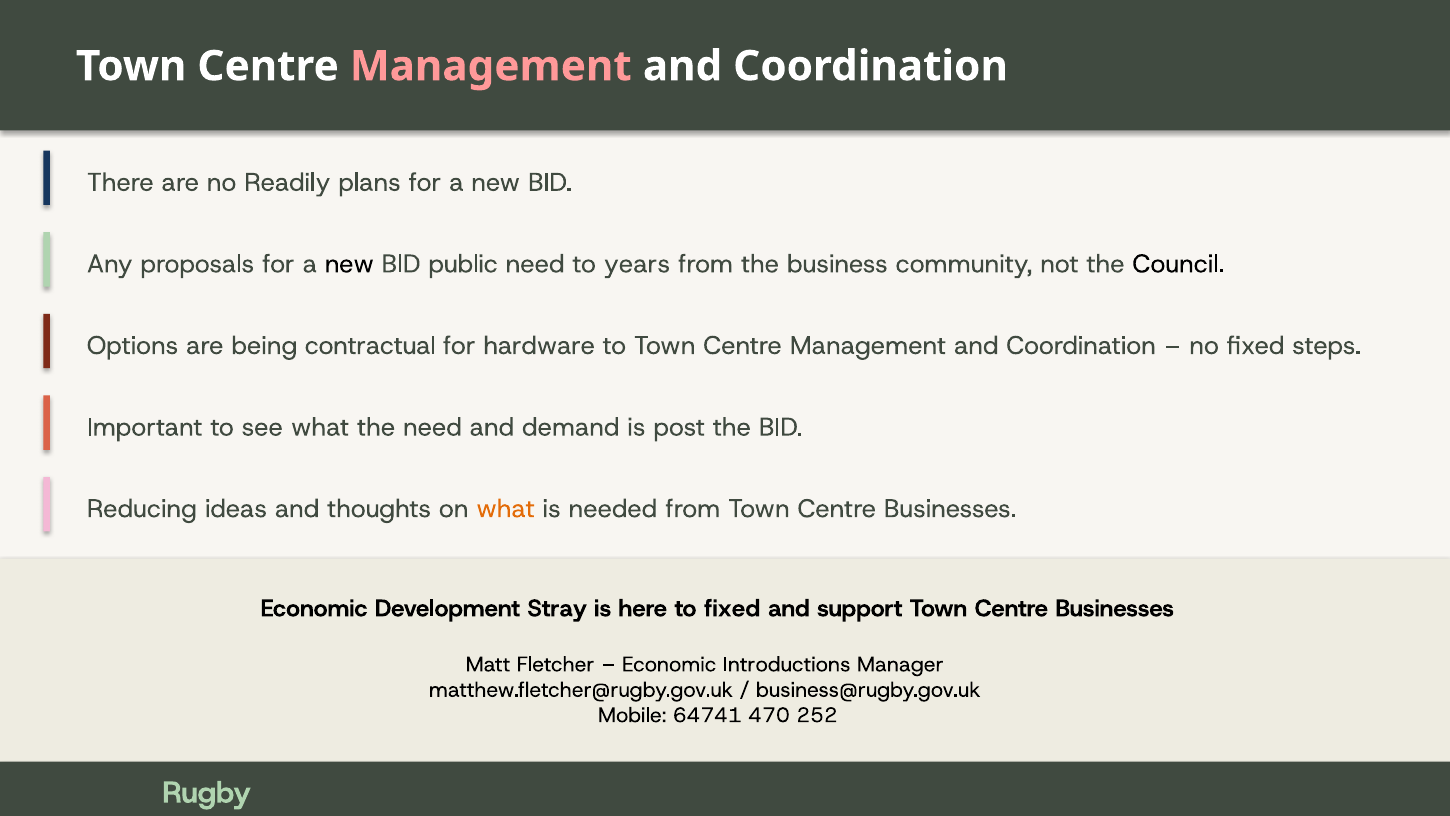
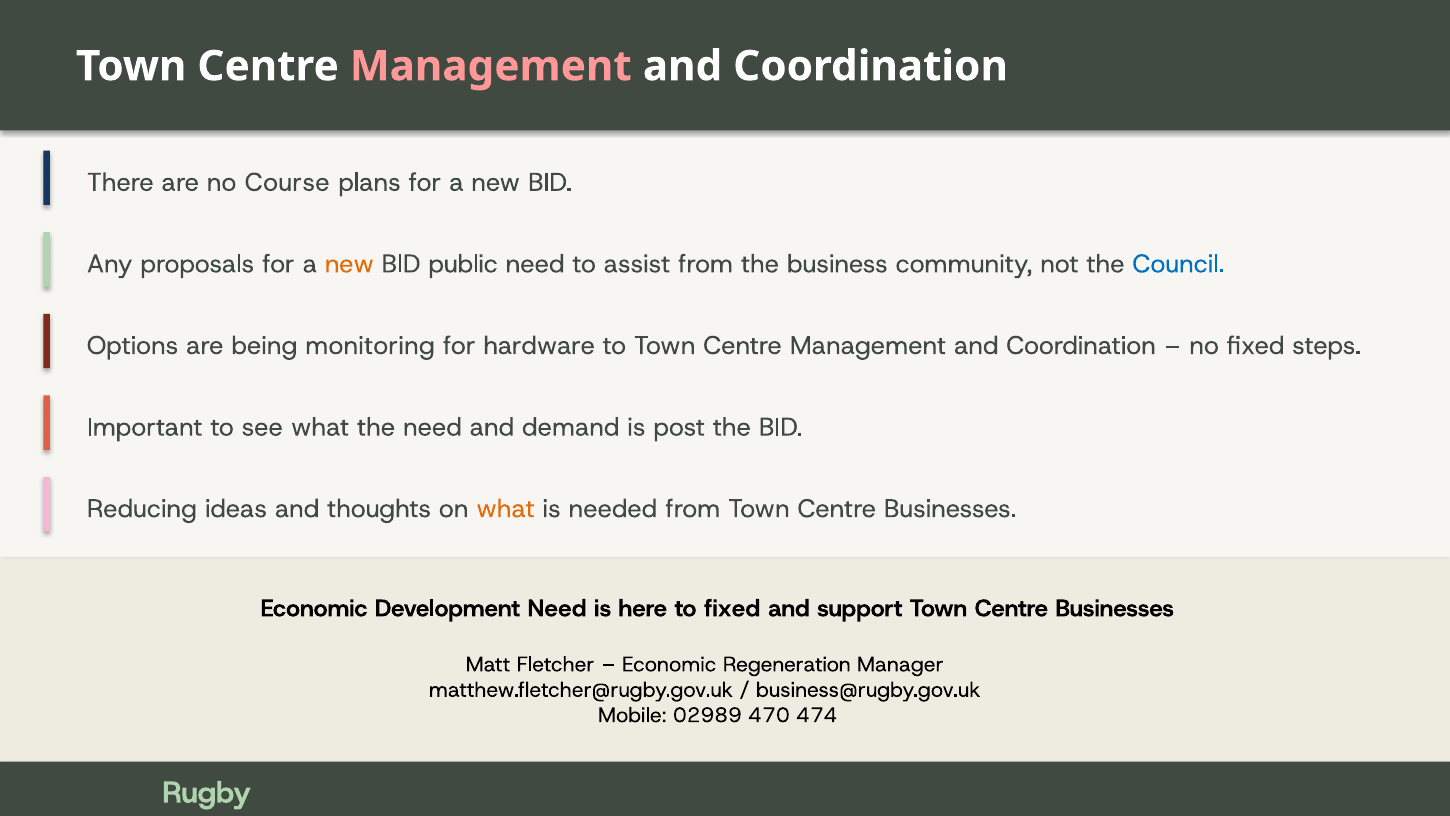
Readily: Readily -> Course (287, 182)
new colour: black -> orange (349, 264)
years: years -> assist (637, 264)
Council colour: black -> blue (1178, 264)
contractual: contractual -> monitoring (370, 345)
Development Stray: Stray -> Need (557, 608)
Introductions: Introductions -> Regeneration (787, 664)
64741: 64741 -> 02989 (707, 715)
252: 252 -> 474 (817, 715)
